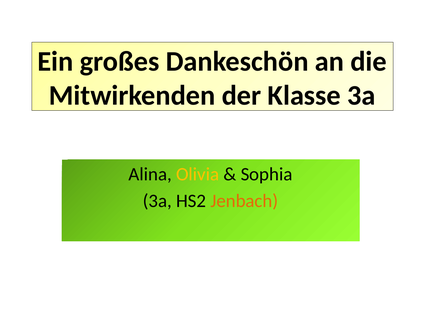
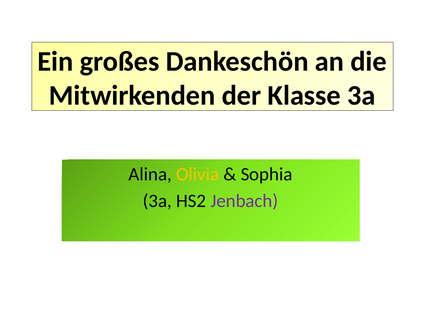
Jenbach colour: orange -> purple (244, 201)
